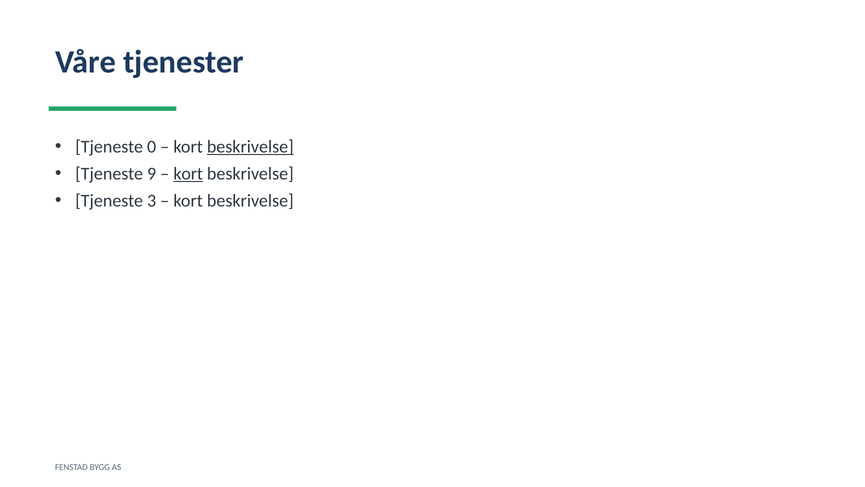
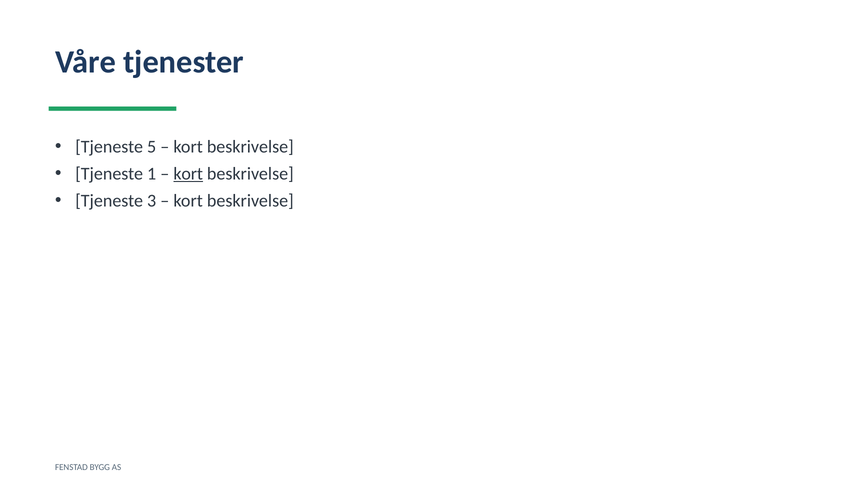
0: 0 -> 5 (152, 147)
beskrivelse underline: present -> none (250, 147)
9: 9 -> 1 (152, 174)
